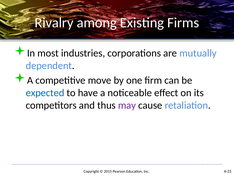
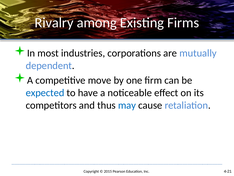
may colour: purple -> blue (127, 105)
